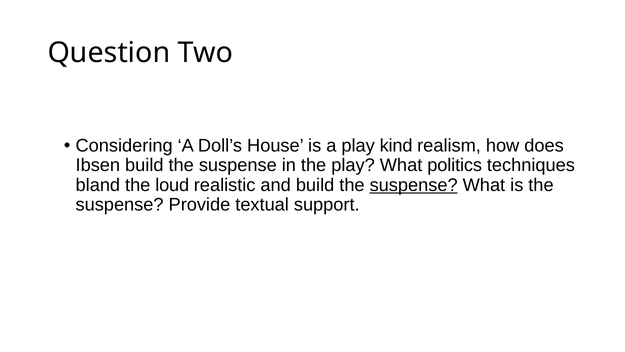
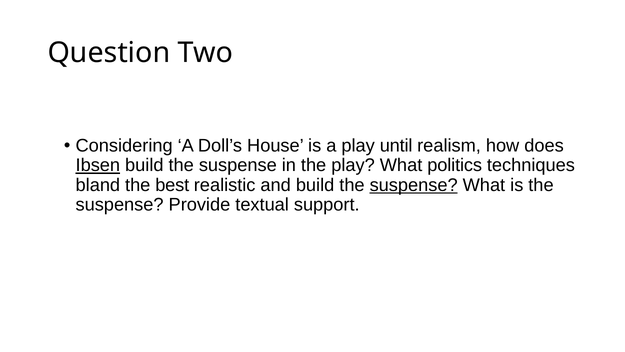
kind: kind -> until (396, 146)
Ibsen underline: none -> present (98, 165)
loud: loud -> best (172, 185)
